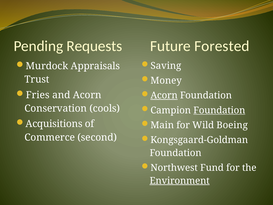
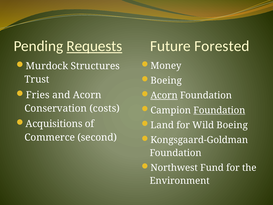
Requests underline: none -> present (94, 46)
Saving: Saving -> Money (166, 66)
Appraisals: Appraisals -> Structures (95, 66)
Money: Money -> Boeing (166, 80)
cools: cools -> costs (105, 108)
Main: Main -> Land (162, 125)
Environment underline: present -> none (180, 180)
